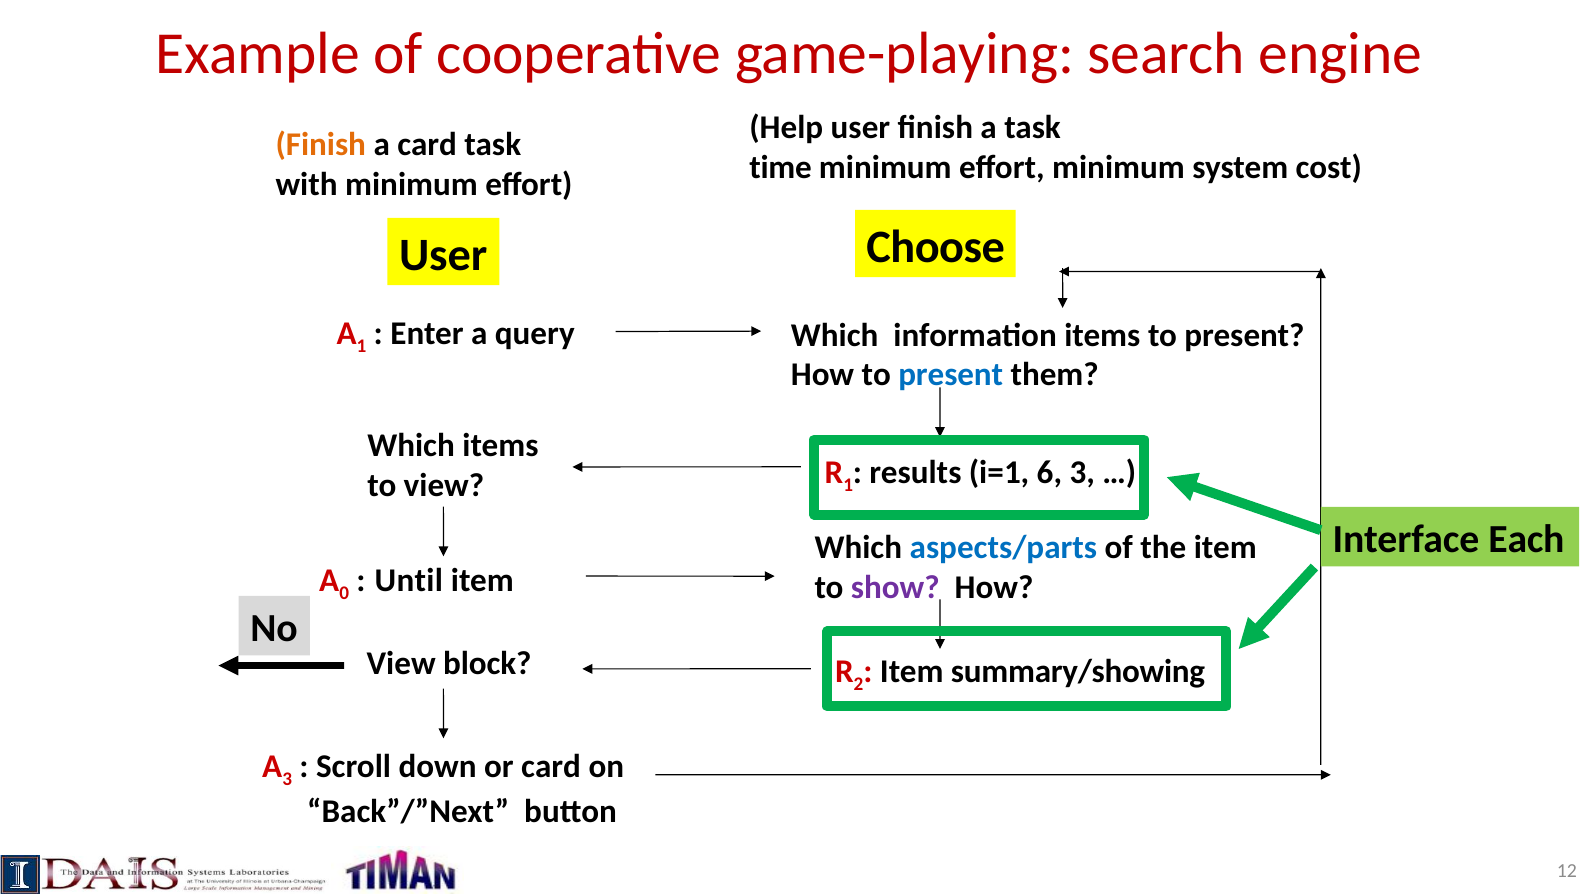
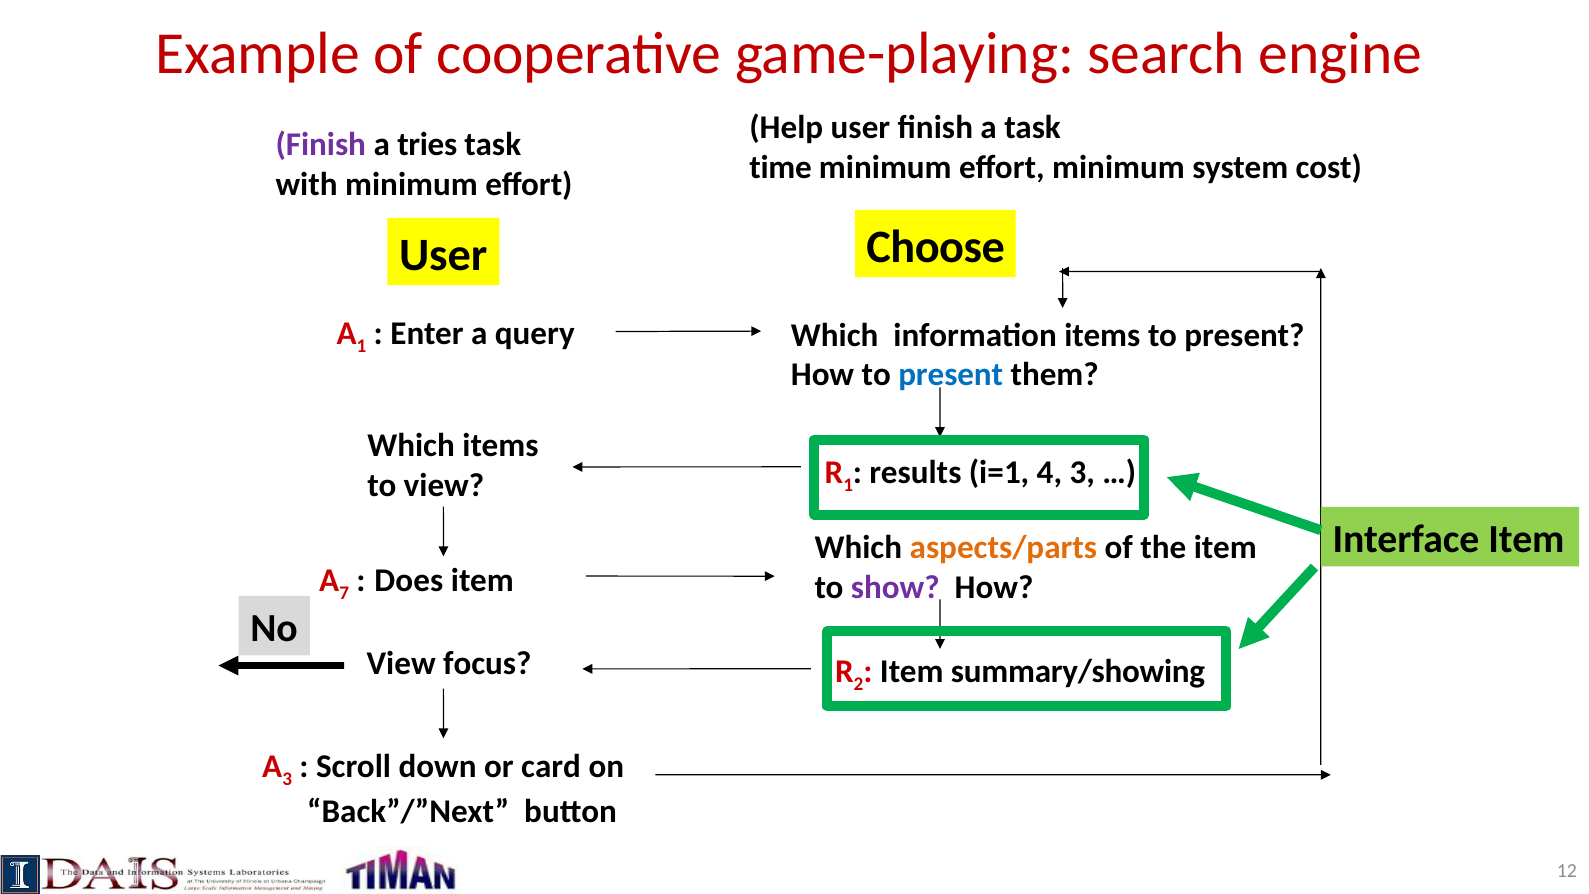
Finish colour: orange -> purple (321, 144)
a card: card -> tries (427, 144)
6: 6 -> 4 (1049, 472)
Interface Each: Each -> Item (1526, 539)
aspects/parts colour: blue -> orange (1003, 548)
0: 0 -> 7 (344, 593)
Until: Until -> Does (409, 580)
block: block -> focus (487, 664)
